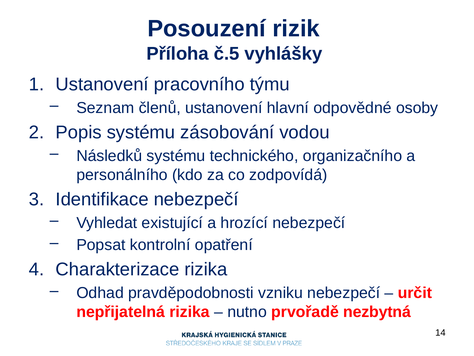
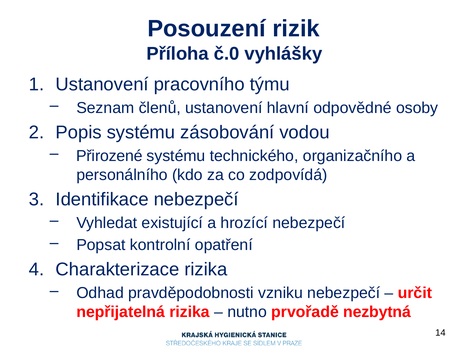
č.5: č.5 -> č.0 (227, 54)
Následků: Následků -> Přirozené (109, 156)
